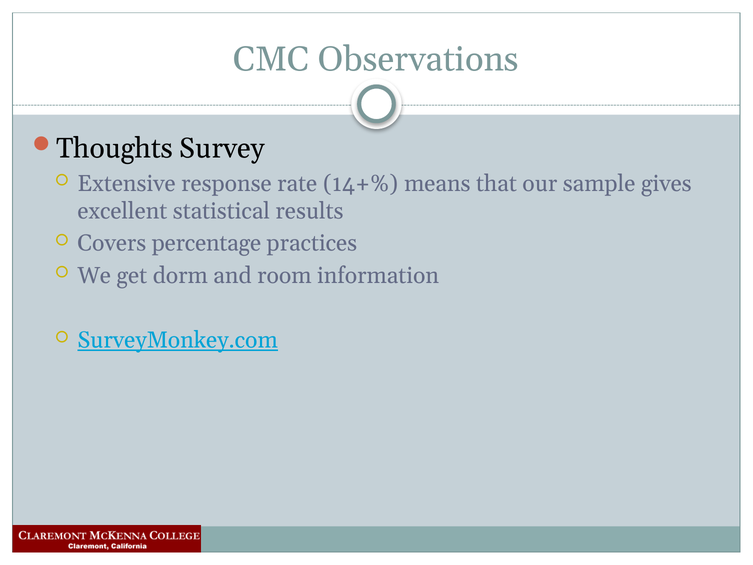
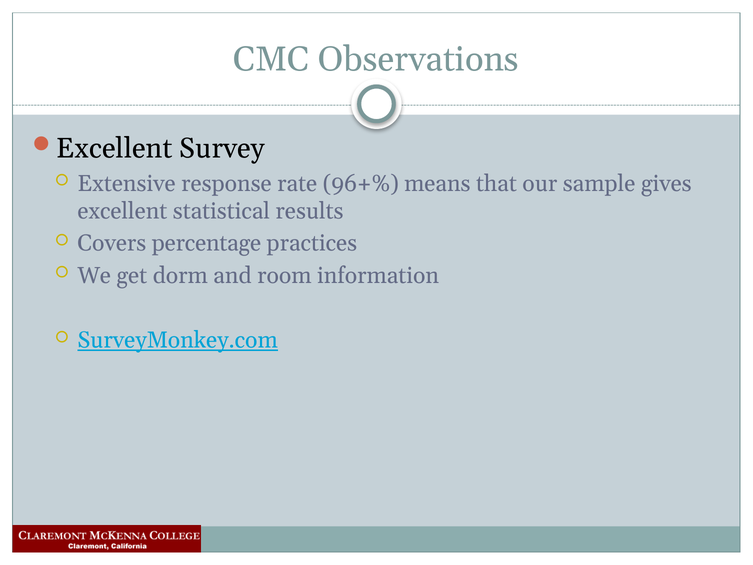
Thoughts: Thoughts -> Excellent (114, 148)
14+%: 14+% -> 96+% (361, 183)
